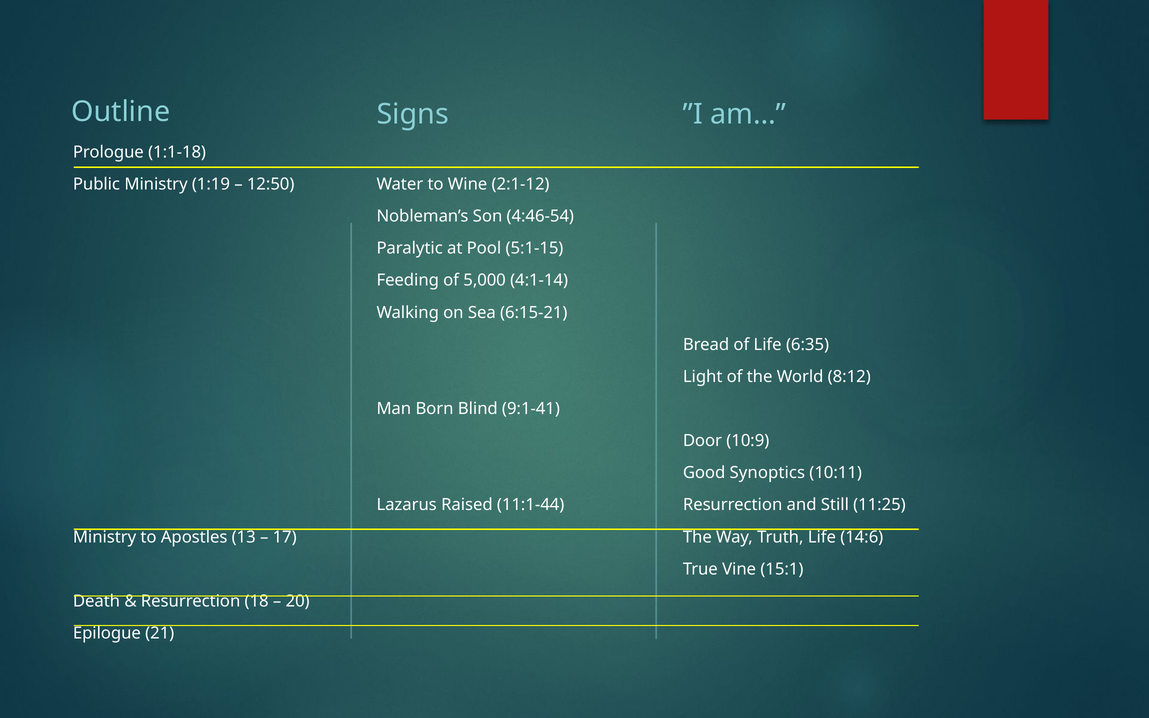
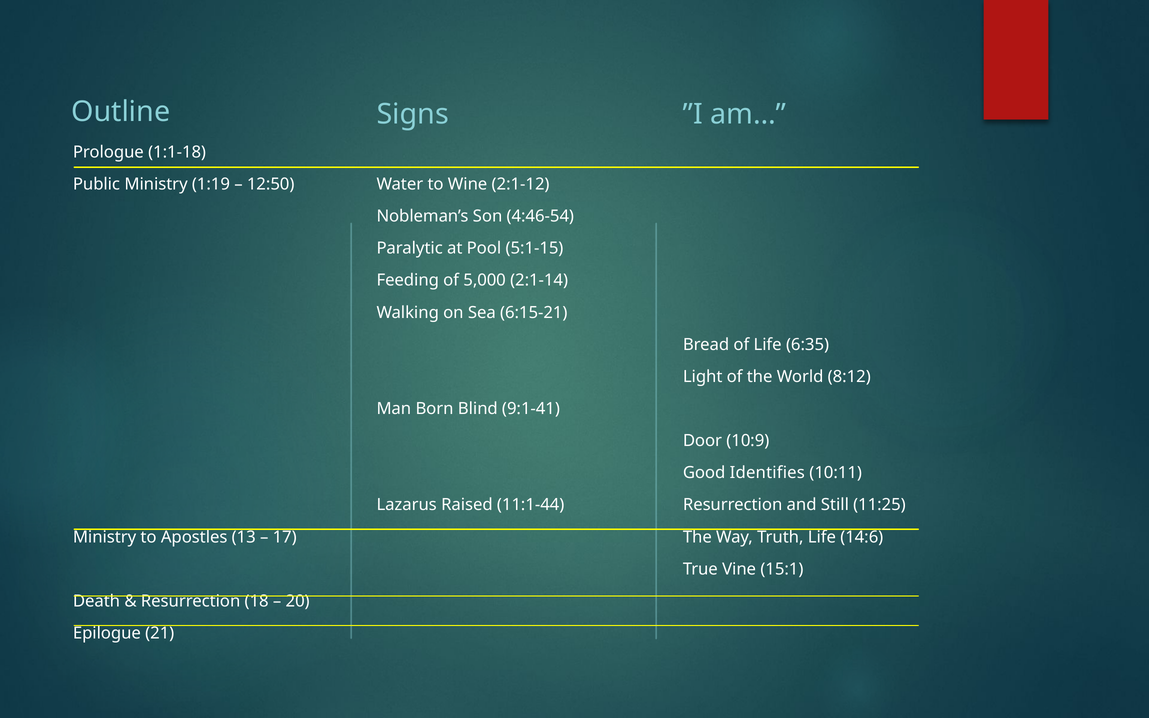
4:1-14: 4:1-14 -> 2:1-14 (539, 281)
Synoptics: Synoptics -> Identifies (767, 473)
